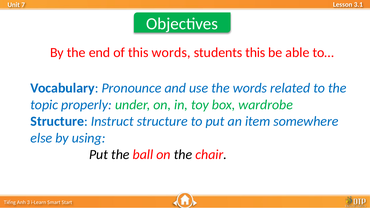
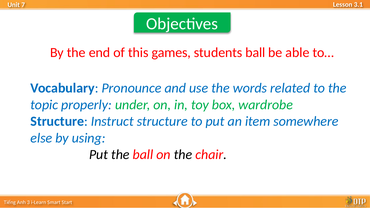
this words: words -> games (171, 53)
students this: this -> ball (255, 53)
